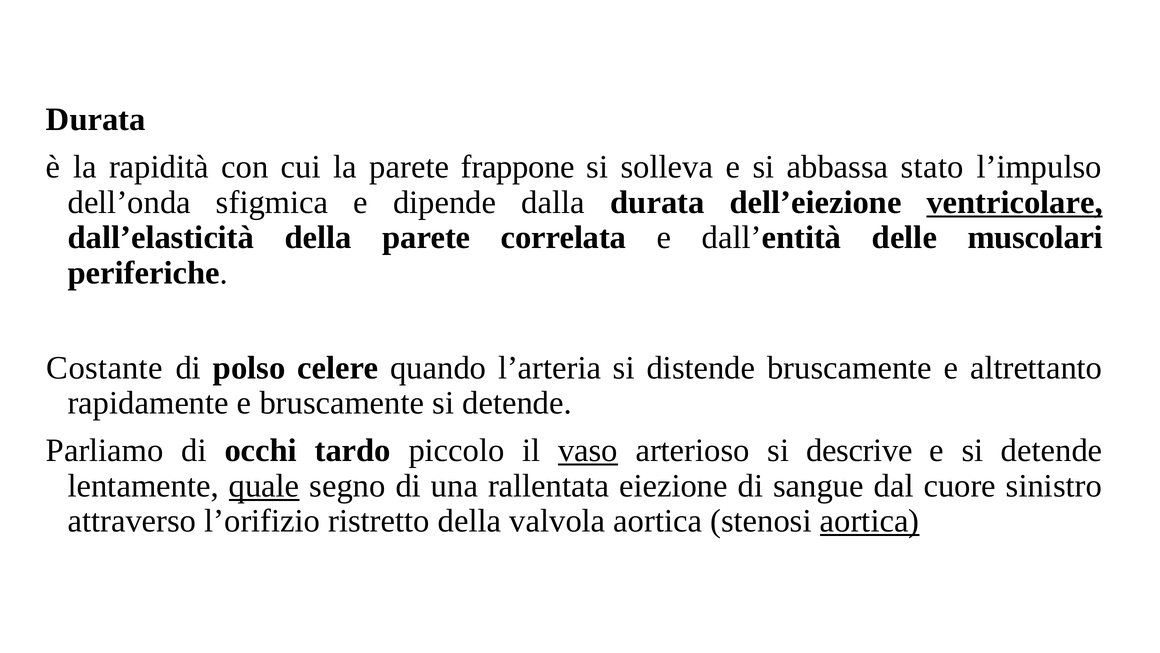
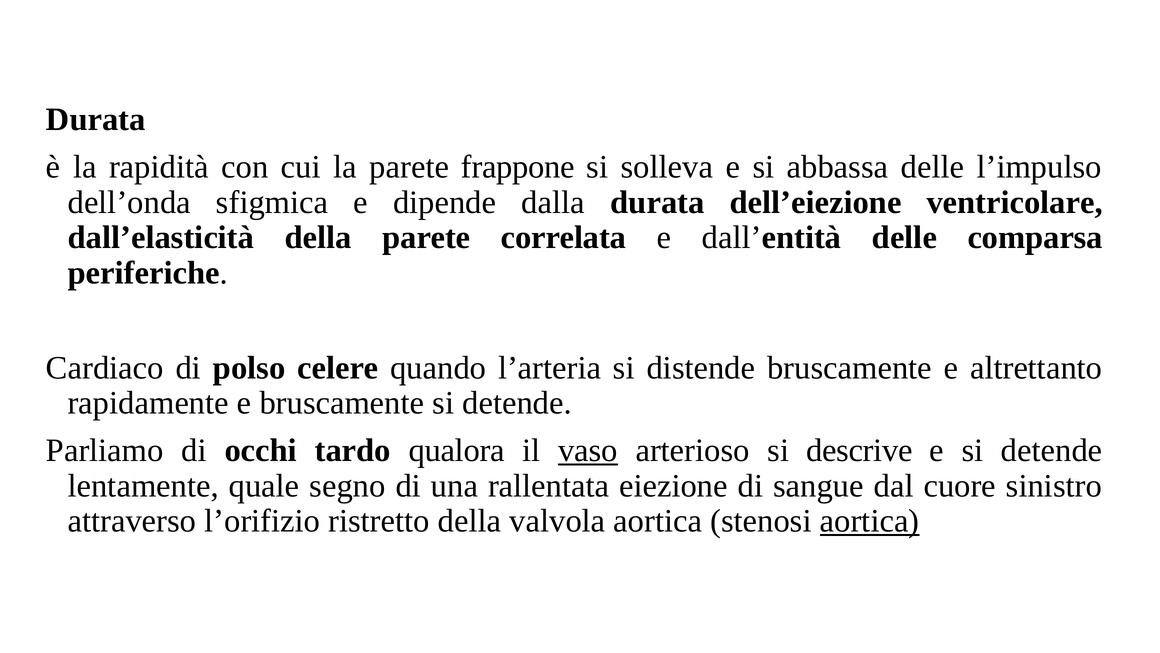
abbassa stato: stato -> delle (932, 167)
ventricolare underline: present -> none (1015, 202)
muscolari: muscolari -> comparsa (1035, 237)
Costante: Costante -> Cardiaco (105, 367)
piccolo: piccolo -> qualora (457, 450)
quale underline: present -> none (264, 485)
